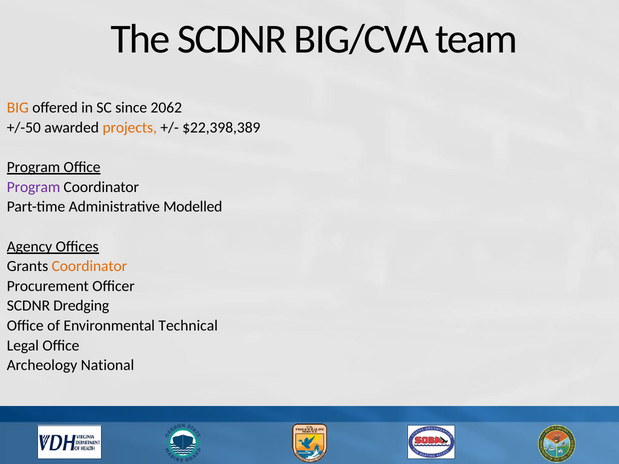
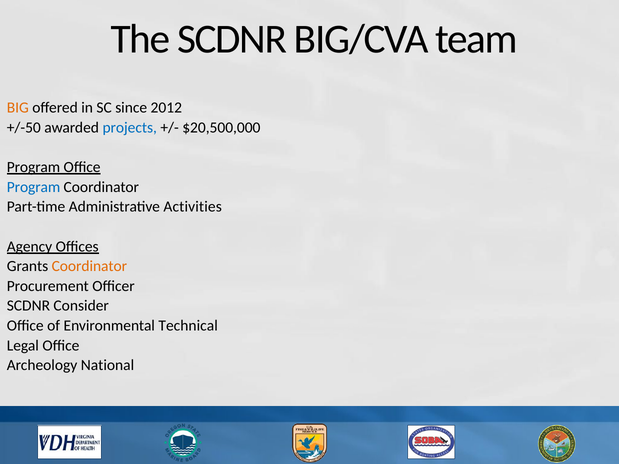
2062: 2062 -> 2012 (166, 108)
projects colour: orange -> blue (130, 128)
$22,398,389: $22,398,389 -> $20,500,000 (221, 128)
Program colour: purple -> blue (34, 187)
Modelled: Modelled -> Activities (193, 207)
Dredging: Dredging -> Consider (81, 306)
